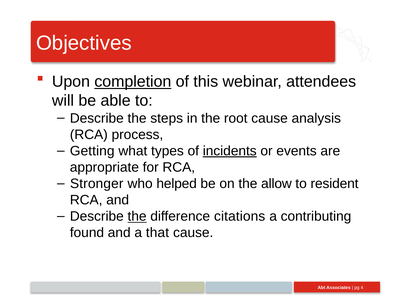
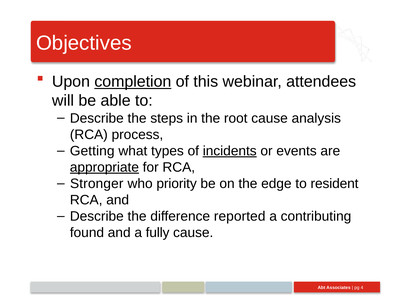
appropriate underline: none -> present (104, 168)
helped: helped -> priority (177, 184)
allow: allow -> edge (276, 184)
the underline: present -> none (137, 217)
citations: citations -> reported (240, 217)
that: that -> fully (158, 233)
